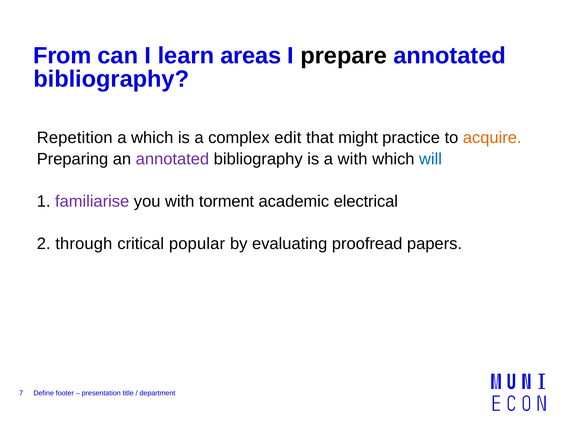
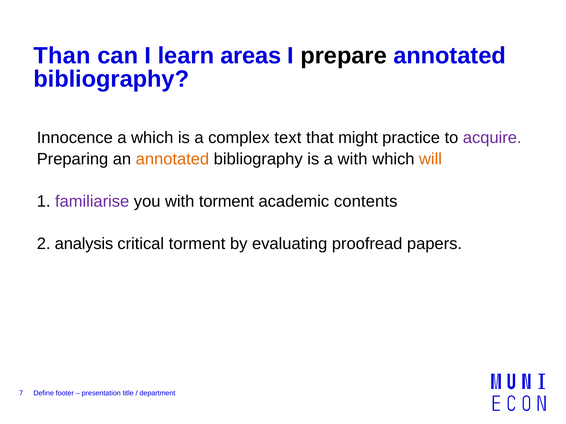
From: From -> Than (62, 56)
Repetition: Repetition -> Innocence (75, 138)
edit: edit -> text (288, 138)
acquire colour: orange -> purple (492, 138)
annotated colour: purple -> orange (172, 159)
will colour: blue -> orange (431, 159)
electrical: electrical -> contents (366, 202)
through: through -> analysis (84, 244)
critical popular: popular -> torment (197, 244)
